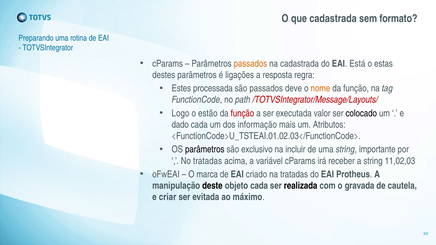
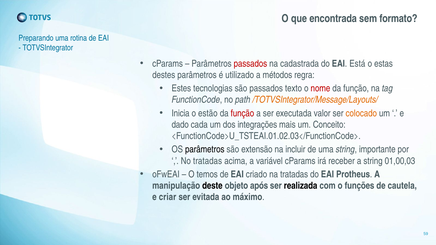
que cadastrada: cadastrada -> encontrada (333, 19)
passados colour: orange -> red (250, 64)
ligações: ligações -> utilizado (240, 75)
resposta: resposta -> métodos (277, 75)
processada: processada -> tecnologias (213, 89)
deve: deve -> texto (294, 89)
nome colour: orange -> red (320, 89)
/TOTVSIntegrator/Message/Layouts/ colour: red -> orange (315, 100)
Logo: Logo -> Inicia (181, 113)
colocado colour: black -> orange (361, 113)
informação: informação -> integrações (257, 125)
Atributos: Atributos -> Conceito (329, 125)
exclusivo: exclusivo -> extensão (257, 150)
11,02,03: 11,02,03 -> 01,00,03 (400, 161)
marca: marca -> temos (207, 174)
objeto cada: cada -> após (259, 186)
gravada: gravada -> funções (360, 186)
